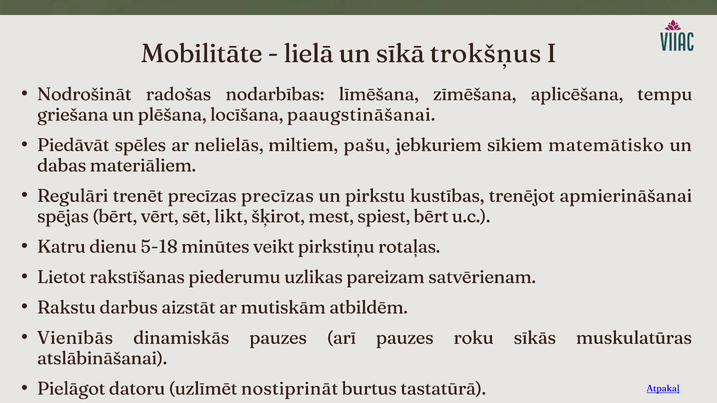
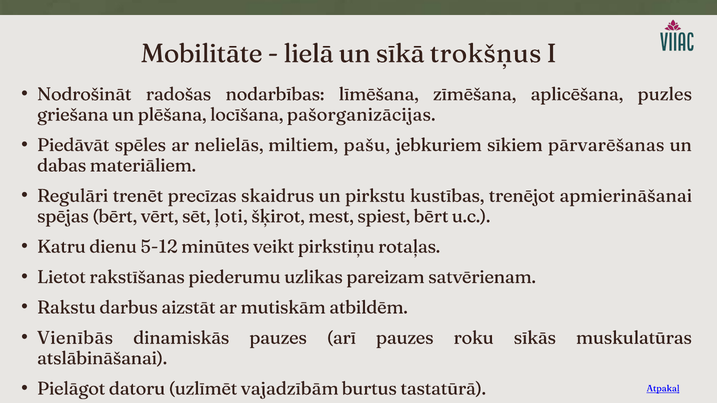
tempu: tempu -> puzles (665, 94)
paaugstināšanai: paaugstināšanai -> pašorganizācijas (361, 115)
matemātisko: matemātisko -> pārvarēšanas (606, 145)
precīzas precīzas: precīzas -> skaidrus (278, 196)
likt: likt -> ļoti (231, 216)
5-18: 5-18 -> 5-12 (159, 247)
nostiprināt: nostiprināt -> vajadzībām (290, 389)
